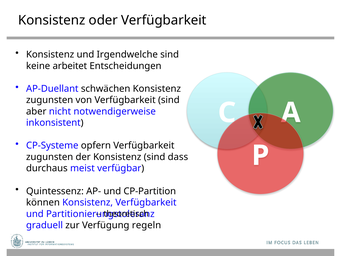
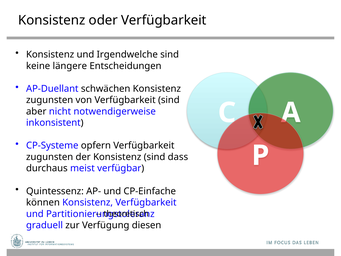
arbeitet: arbeitet -> längere (70, 66)
CP-Partition: CP-Partition -> CP-Einfache (150, 191)
regeln: regeln -> diesen (147, 225)
